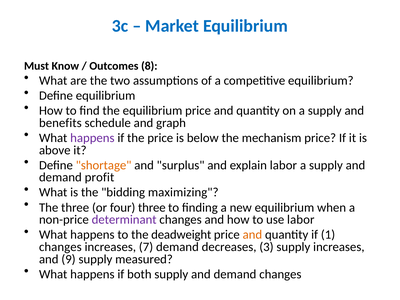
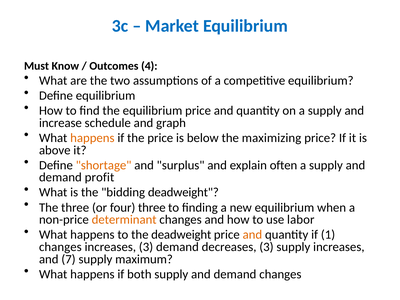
8: 8 -> 4 (149, 66)
benefits: benefits -> increase (60, 123)
happens colour: purple -> orange (92, 138)
mechanism: mechanism -> maximizing (272, 138)
explain labor: labor -> often (283, 165)
bidding maximizing: maximizing -> deadweight (183, 192)
determinant colour: purple -> orange (124, 220)
increases 7: 7 -> 3 (146, 247)
9: 9 -> 7 (69, 259)
measured: measured -> maximum (144, 259)
